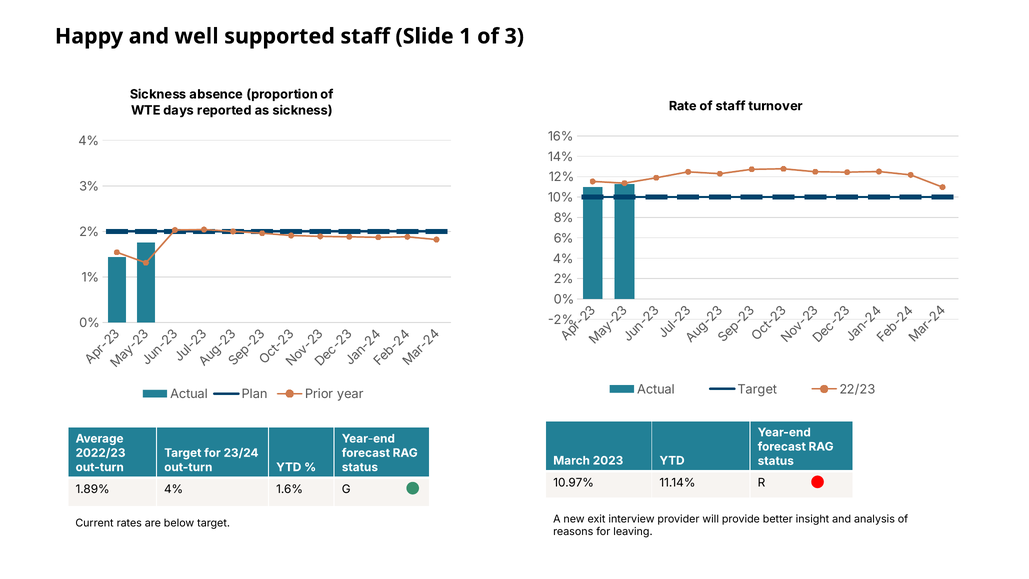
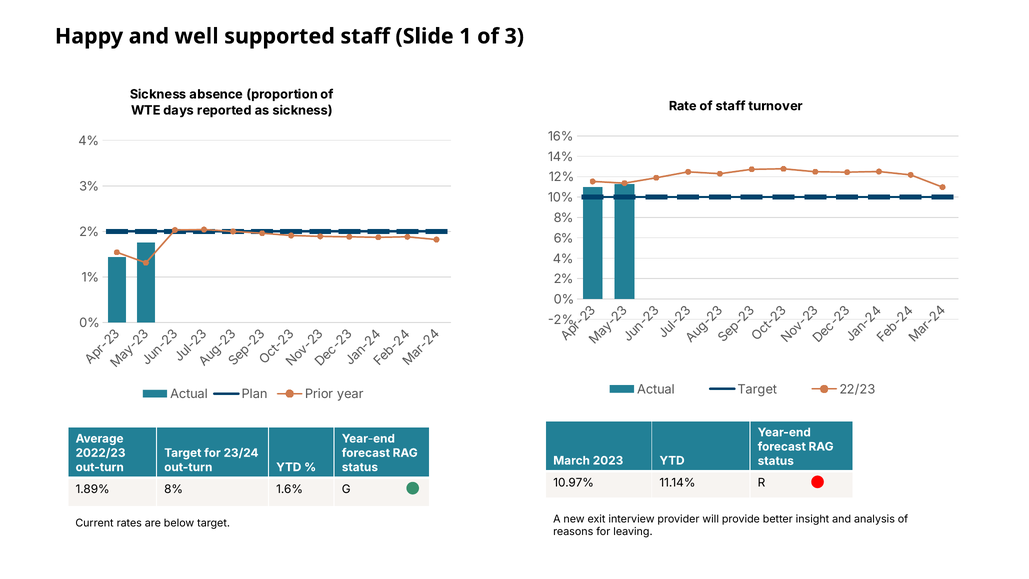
1.89% 4%: 4% -> 8% (174, 489)
